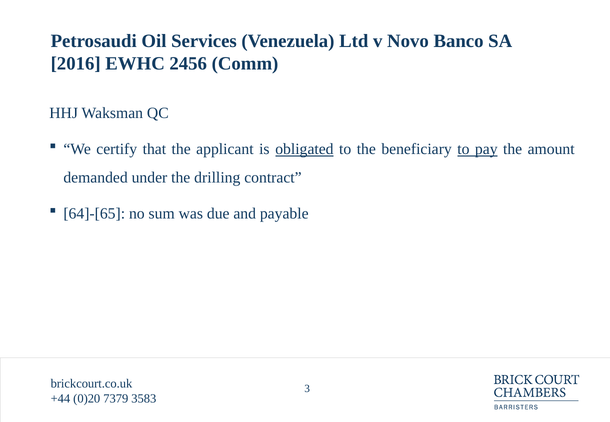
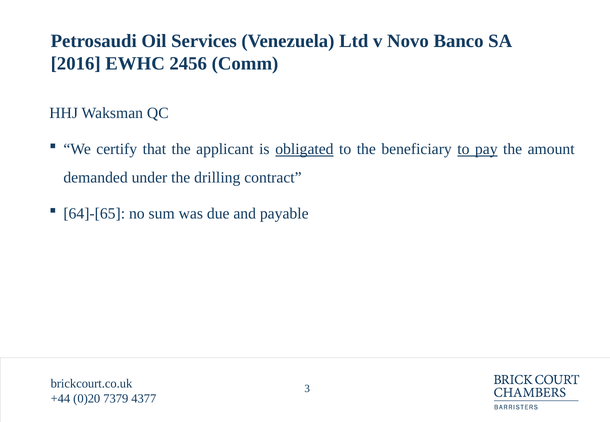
3583: 3583 -> 4377 (144, 399)
